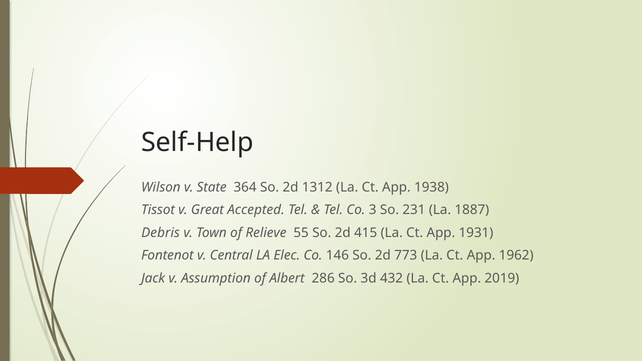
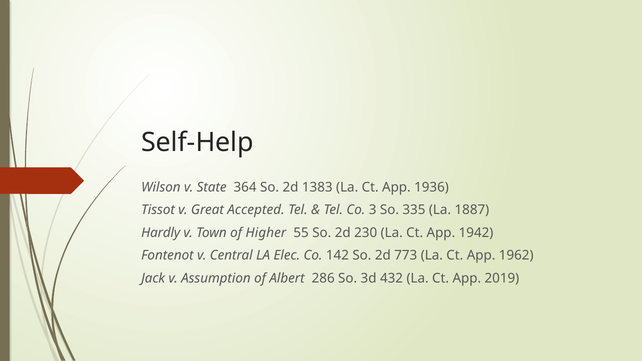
1312: 1312 -> 1383 (317, 187)
1938: 1938 -> 1936 (431, 187)
231: 231 -> 335 (414, 210)
Debris: Debris -> Hardly (161, 233)
Relieve: Relieve -> Higher (266, 233)
415: 415 -> 230 (366, 233)
1931: 1931 -> 1942 (476, 233)
146: 146 -> 142 (337, 256)
